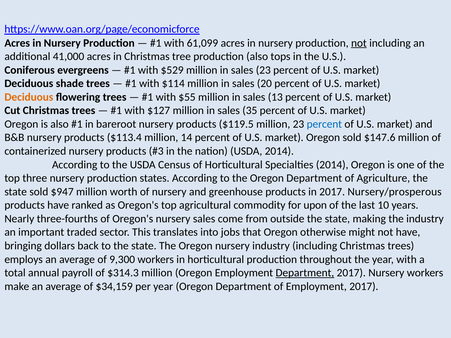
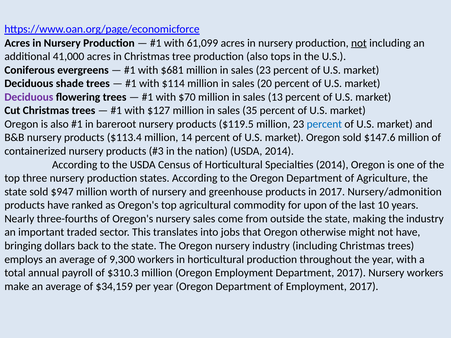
$529: $529 -> $681 (172, 70)
Deciduous colour: orange -> purple (29, 97)
$55: $55 -> $70 (187, 97)
Nursery/prosperous: Nursery/prosperous -> Nursery/admonition (395, 192)
$314.3: $314.3 -> $310.3 (123, 273)
Department underline: present -> none (305, 273)
